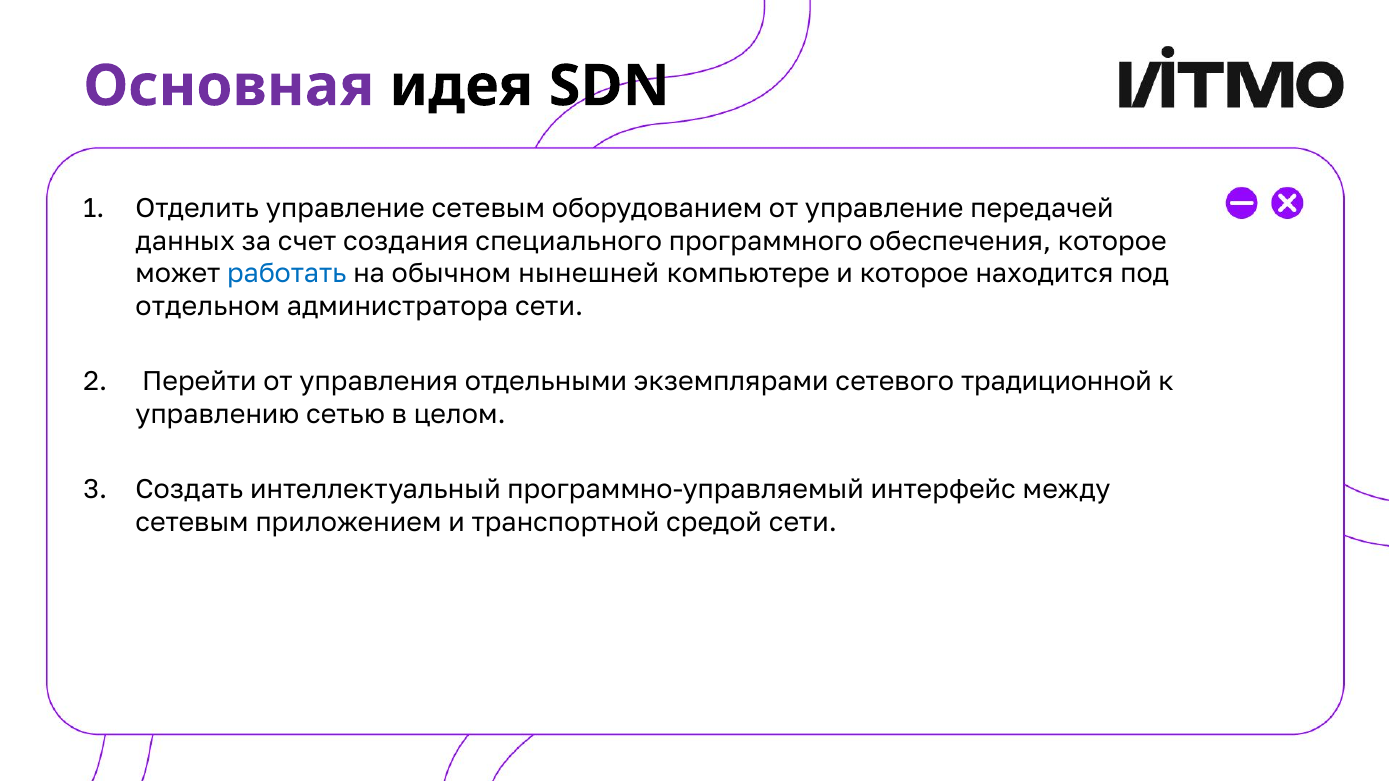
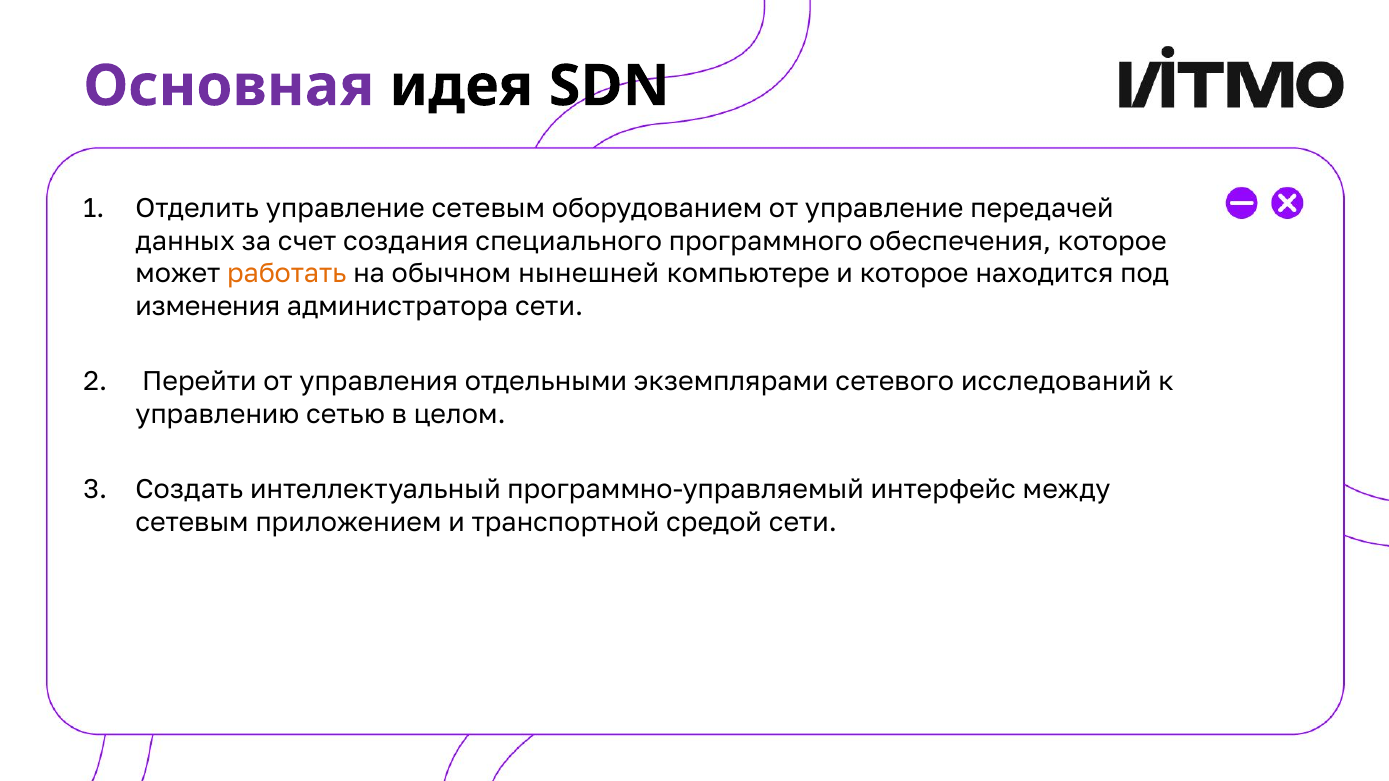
работать colour: blue -> orange (287, 274)
отдельном: отдельном -> изменения (208, 306)
традиционной: традиционной -> исследований (1056, 382)
